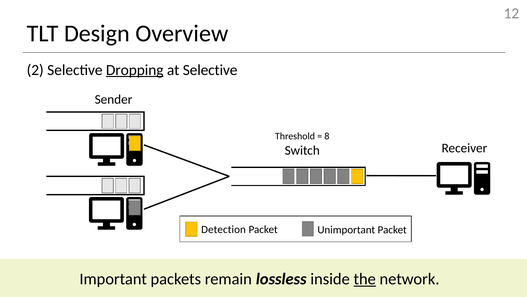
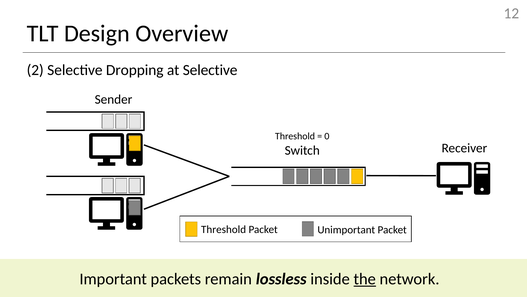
Dropping underline: present -> none (135, 70)
8: 8 -> 0 (327, 136)
Detection: Detection -> Threshold (224, 229)
